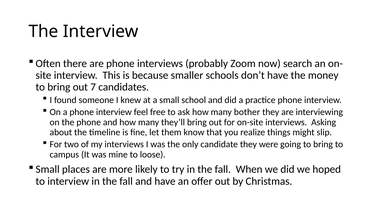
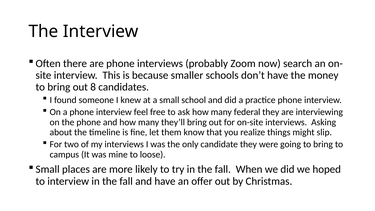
7: 7 -> 8 (93, 87)
bother: bother -> federal (247, 112)
